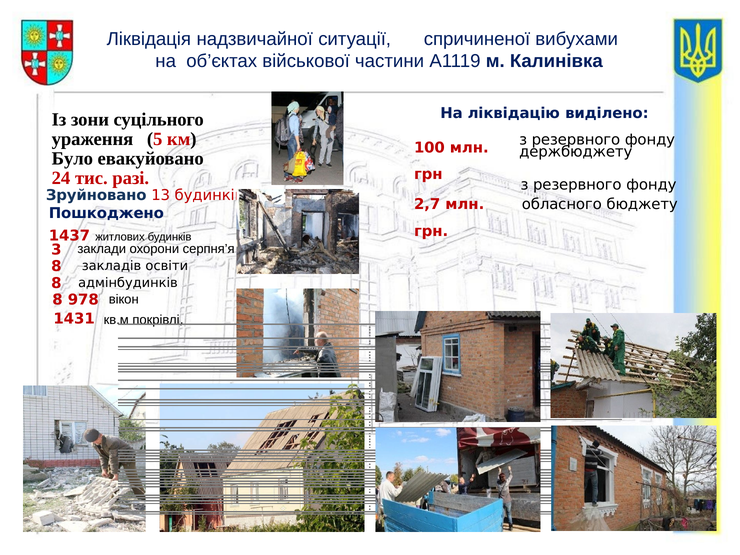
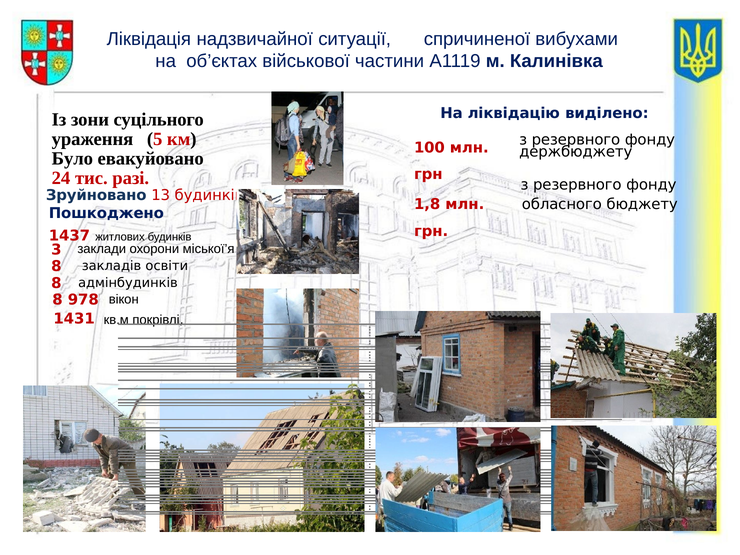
2,7: 2,7 -> 1,8 (427, 204)
серпня’я: серпня’я -> міської’я (209, 249)
